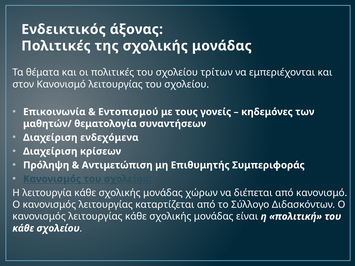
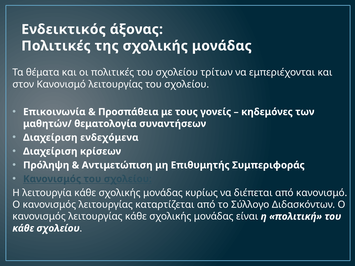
Εντοπισμού: Εντοπισμού -> Προσπάθεια (128, 112)
χώρων: χώρων -> κυρίως (202, 193)
